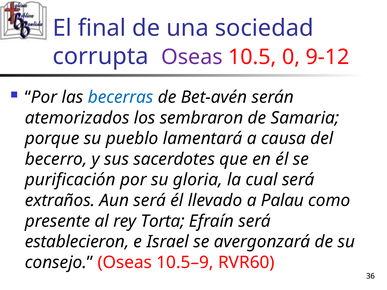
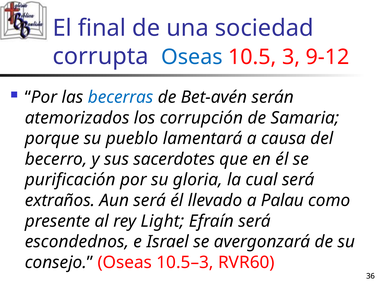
Oseas colour: purple -> blue (192, 57)
0: 0 -> 3 (291, 57)
sembraron: sembraron -> corrupción (202, 118)
Torta: Torta -> Light (162, 221)
establecieron: establecieron -> escondednos (77, 242)
10.5–9: 10.5–9 -> 10.5–3 (185, 263)
